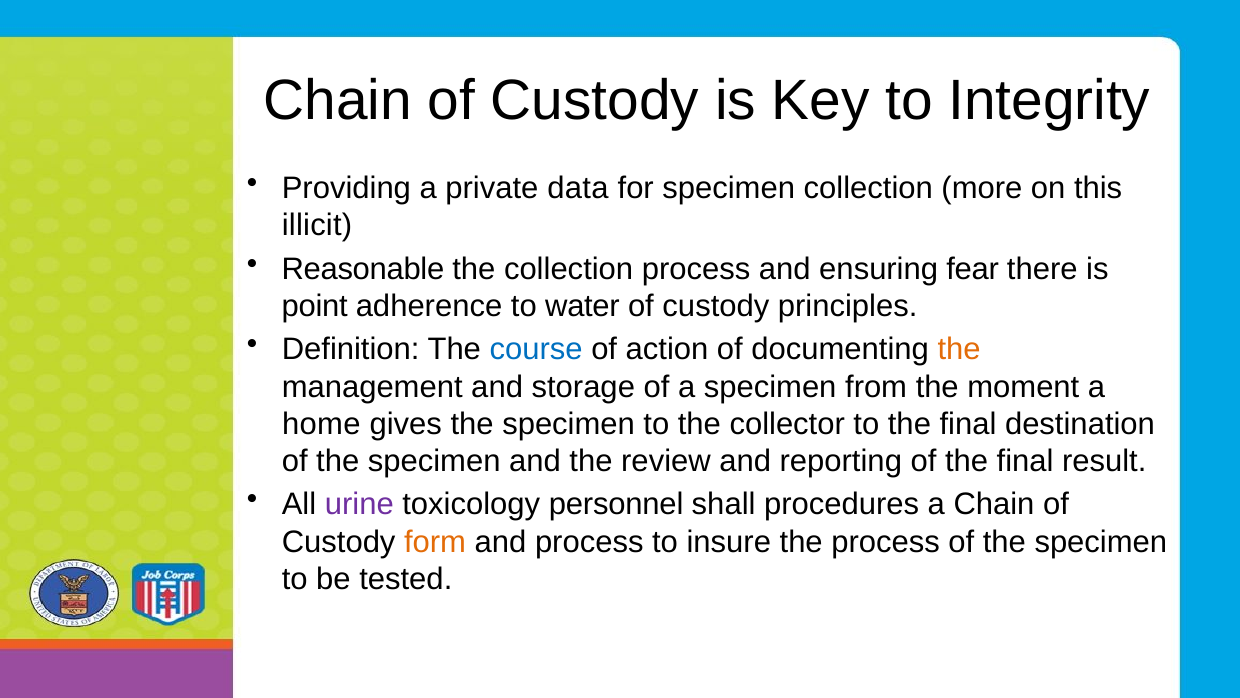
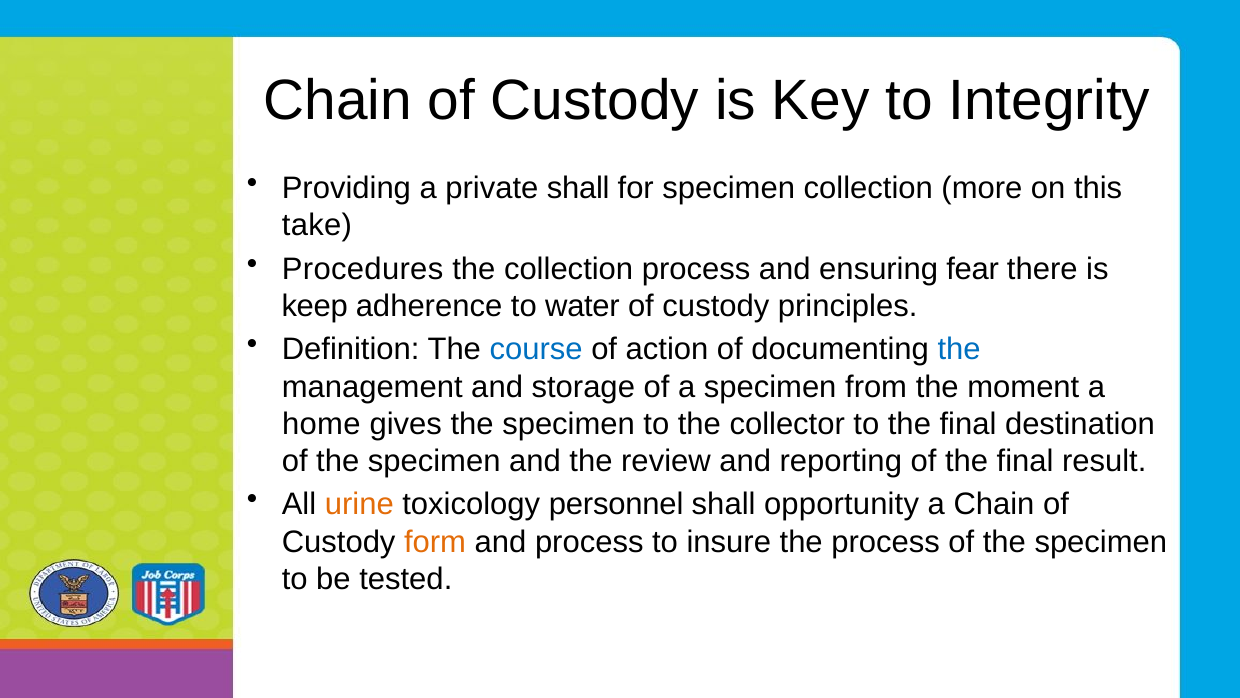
private data: data -> shall (578, 188)
illicit: illicit -> take (317, 225)
Reasonable: Reasonable -> Procedures (363, 269)
point: point -> keep (315, 306)
the colour: orange -> blue (959, 349)
urine colour: purple -> orange (359, 504)
procedures: procedures -> opportunity (842, 504)
